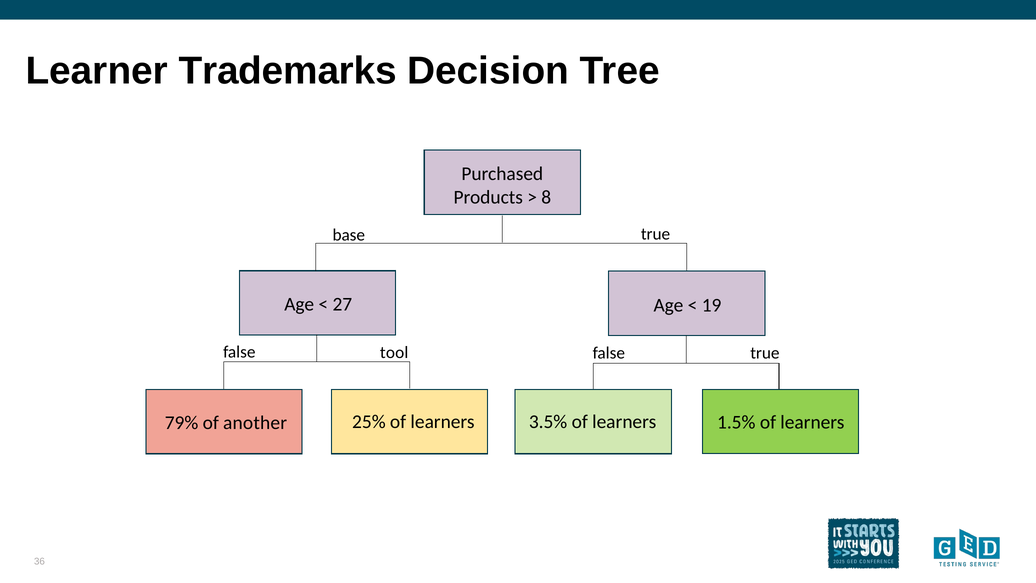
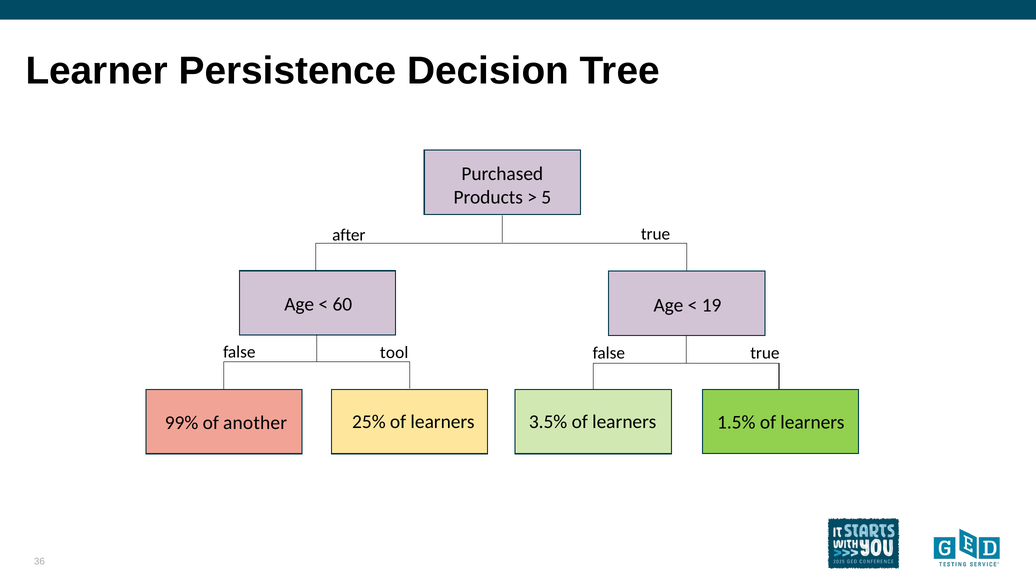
Trademarks: Trademarks -> Persistence (288, 71)
8: 8 -> 5 (546, 197)
base: base -> after (349, 235)
27: 27 -> 60 (342, 304)
79%: 79% -> 99% (182, 422)
